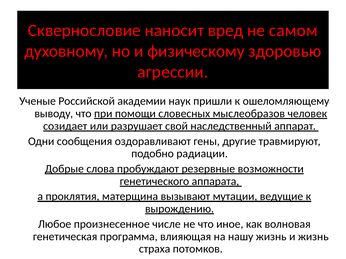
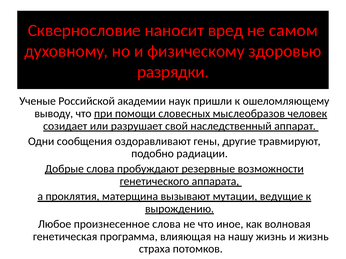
агрессии: агрессии -> разрядки (173, 72)
произнесенное числе: числе -> слова (166, 224)
